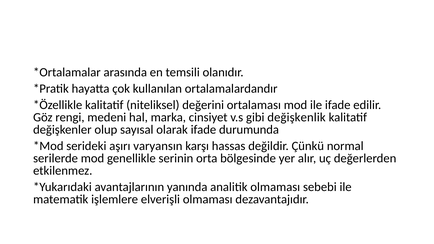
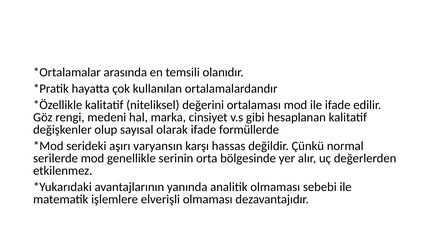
değişkenlik: değişkenlik -> hesaplanan (297, 117)
durumunda: durumunda -> formüllerde (249, 130)
